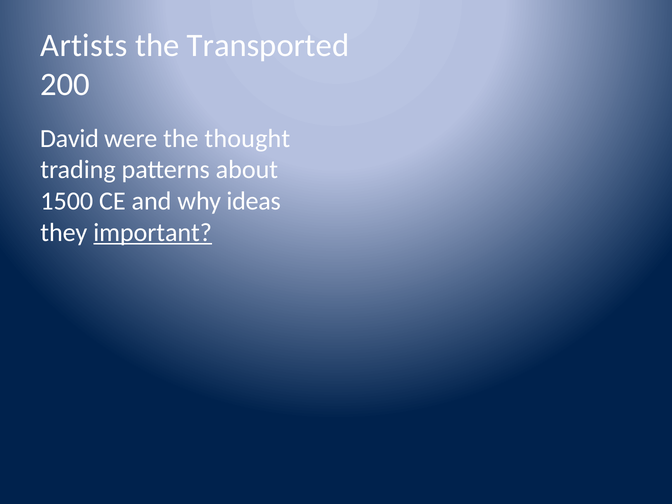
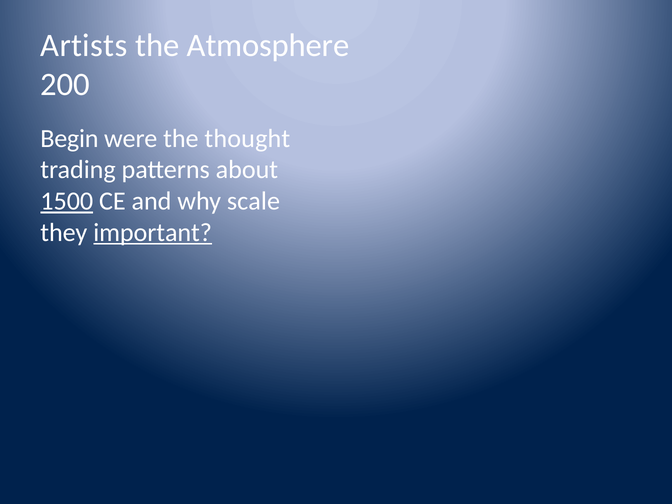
Transported: Transported -> Atmosphere (268, 45)
David: David -> Begin (69, 138)
1500 underline: none -> present (67, 201)
ideas: ideas -> scale (253, 201)
